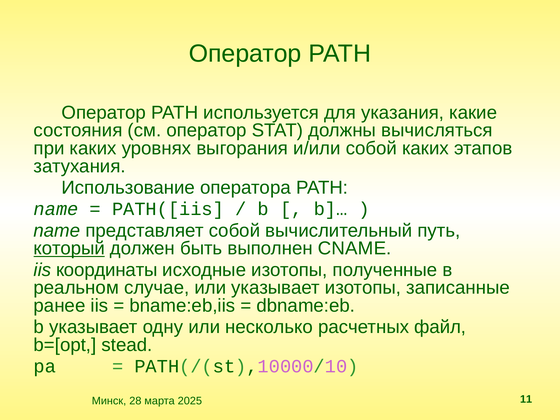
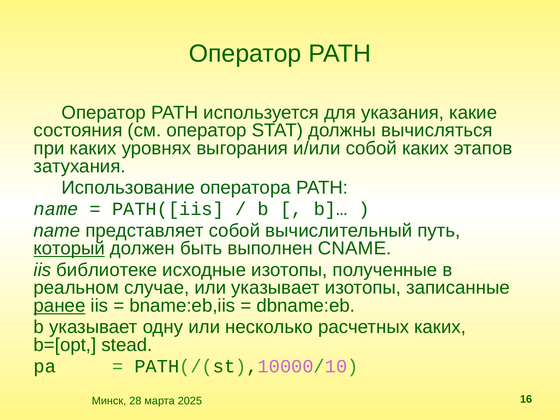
координаты: координаты -> библиотеке (107, 270)
ранее underline: none -> present (60, 306)
расчетных файл: файл -> каких (440, 327)
11: 11 -> 16 (526, 399)
